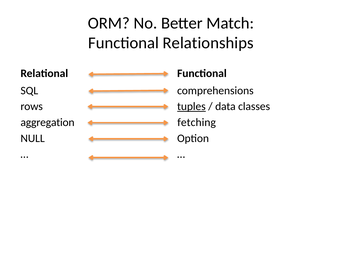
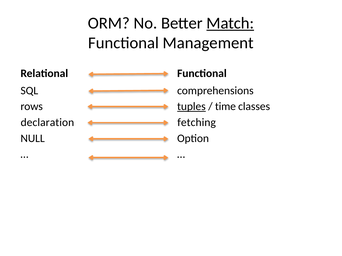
Match underline: none -> present (230, 23)
Relationships: Relationships -> Management (208, 43)
data: data -> time (225, 107)
aggregation: aggregation -> declaration (47, 123)
